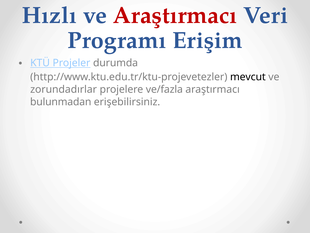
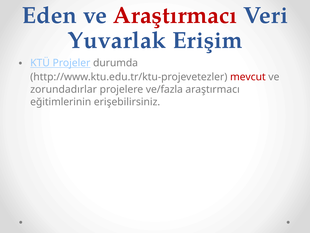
Hızlı: Hızlı -> Eden (49, 15)
Programı: Programı -> Yuvarlak (117, 40)
mevcut colour: black -> red (248, 77)
bulunmadan: bulunmadan -> eğitimlerinin (61, 102)
